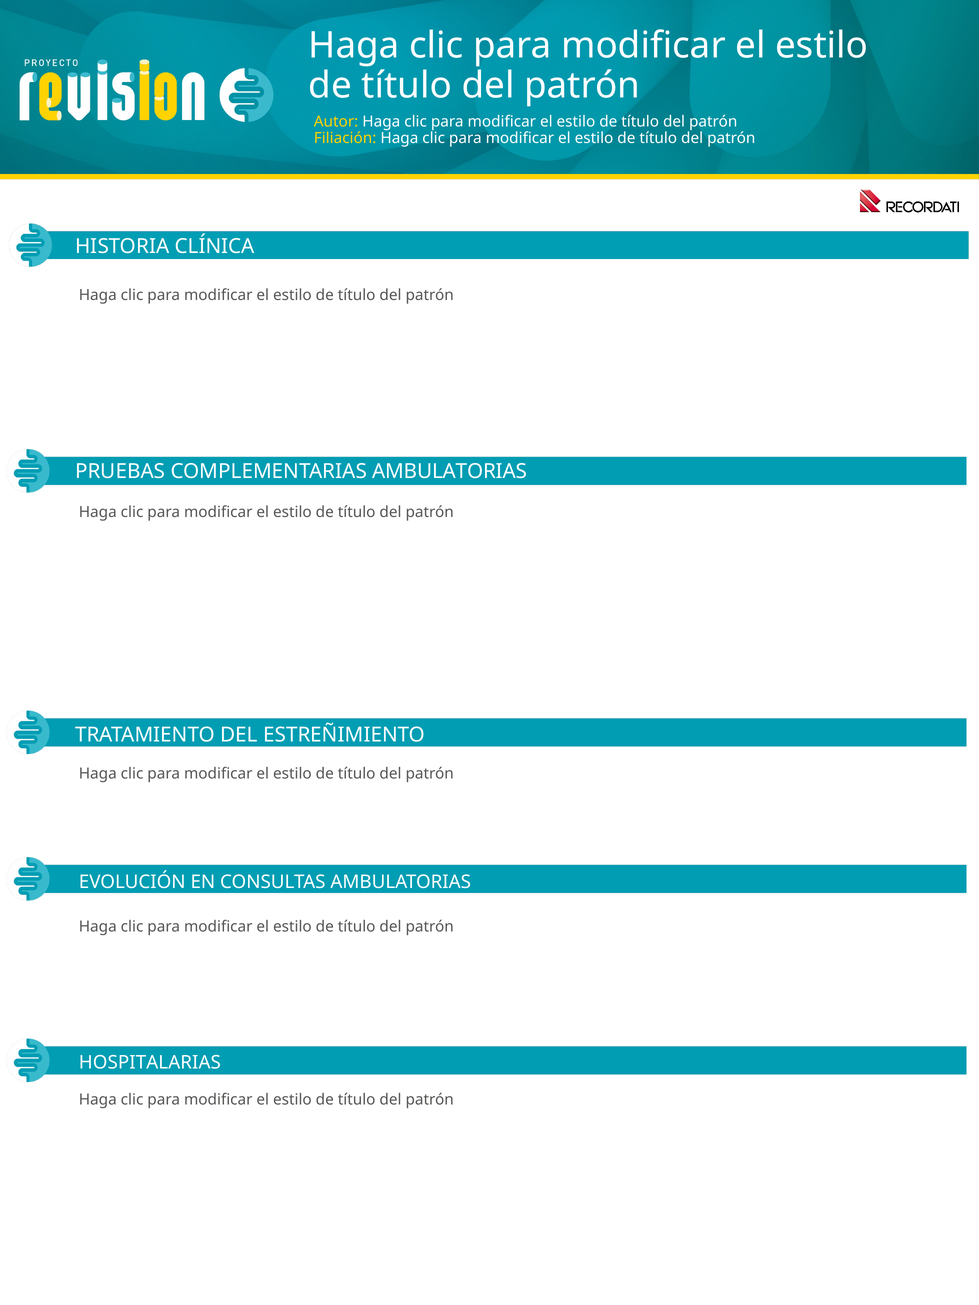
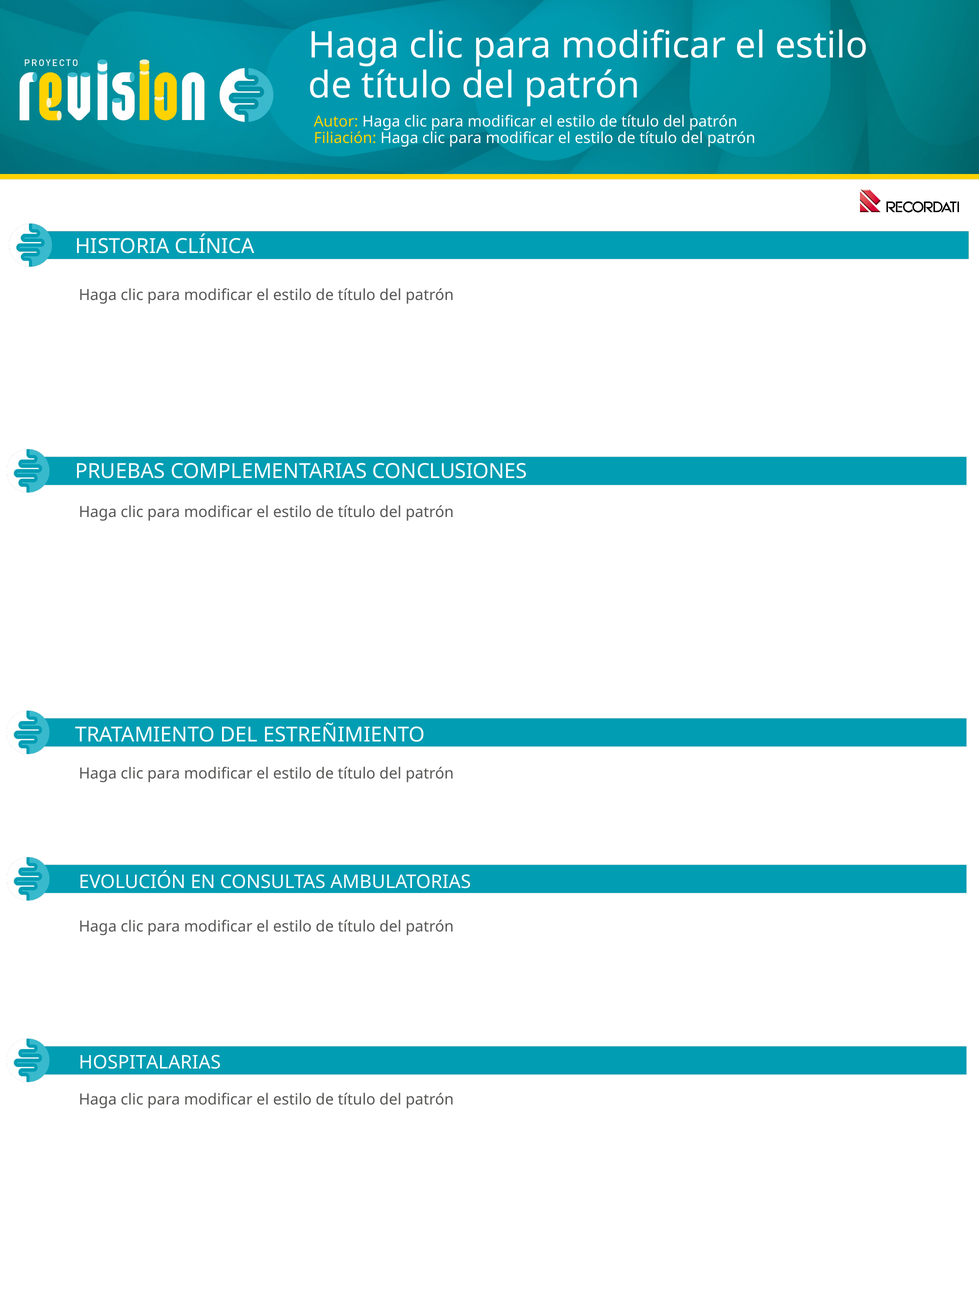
COMPLEMENTARIAS AMBULATORIAS: AMBULATORIAS -> CONCLUSIONES (450, 472)
